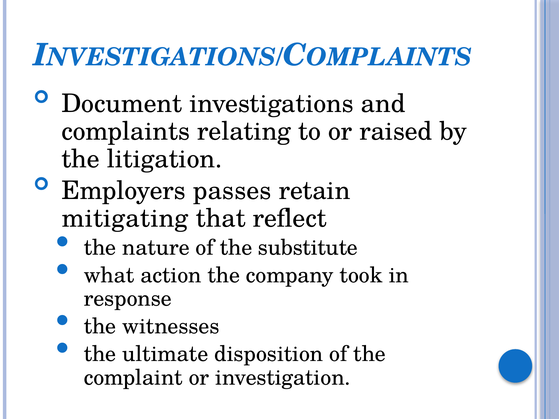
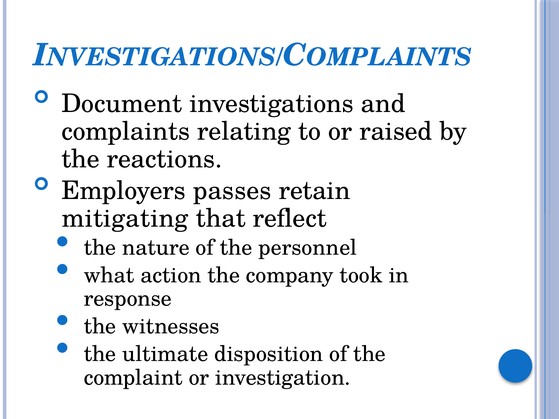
litigation: litigation -> reactions (164, 159)
substitute: substitute -> personnel (308, 248)
